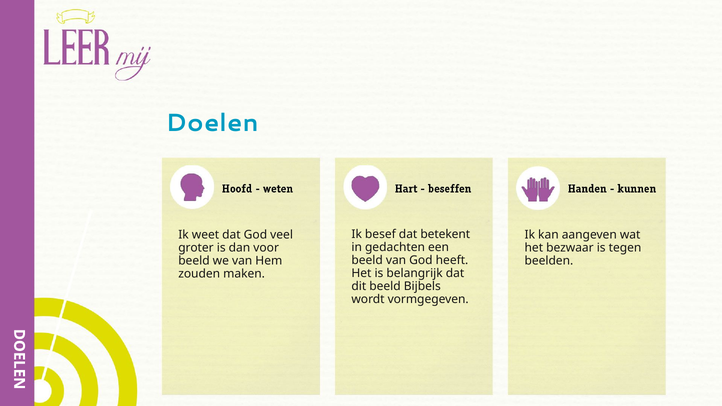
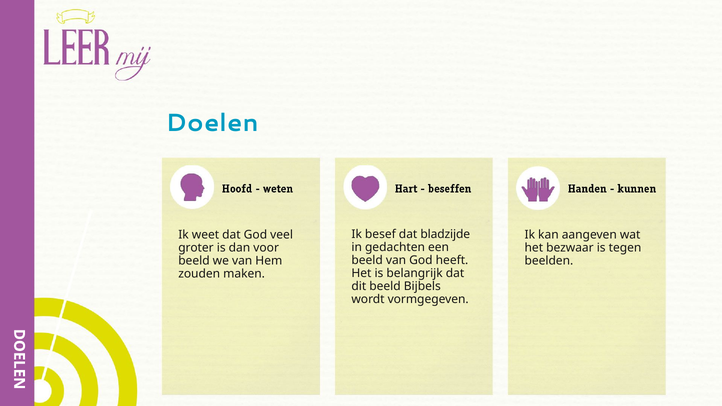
betekent: betekent -> bladzijde (445, 235)
